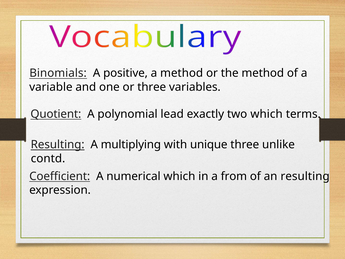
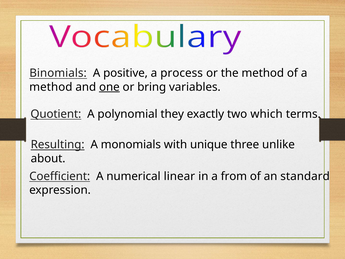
a method: method -> process (182, 73)
variable: variable -> method (51, 87)
one underline: none -> present (109, 87)
or three: three -> bring (152, 87)
lead: lead -> they (172, 114)
multiplying: multiplying -> monomials (131, 145)
contd: contd -> about (48, 158)
numerical which: which -> linear (179, 176)
an resulting: resulting -> standard (305, 176)
